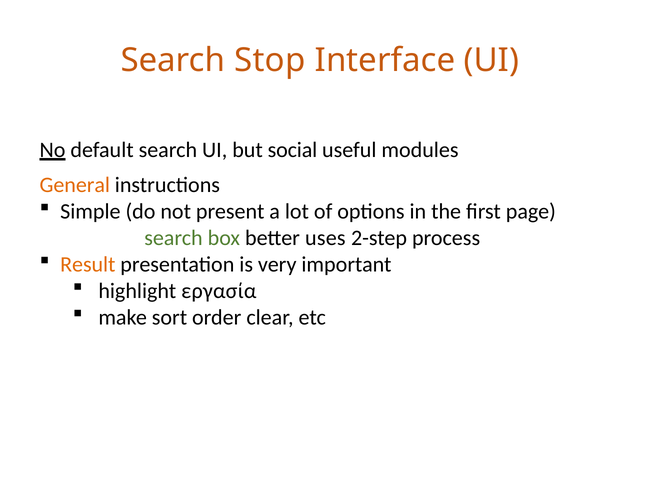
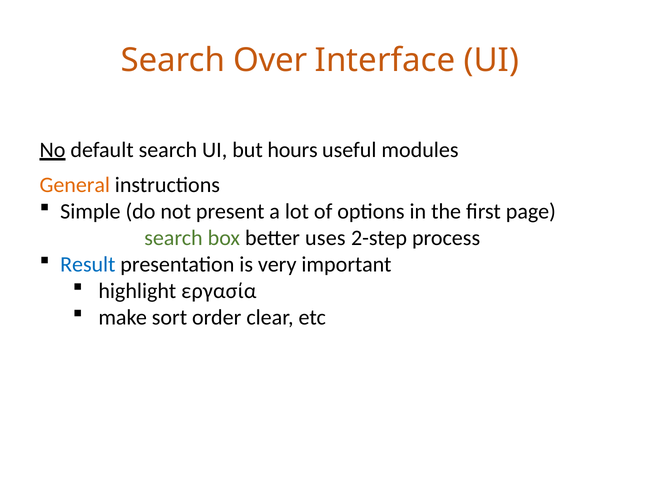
Stop: Stop -> Over (270, 61)
social: social -> hours (293, 150)
Result colour: orange -> blue (88, 265)
